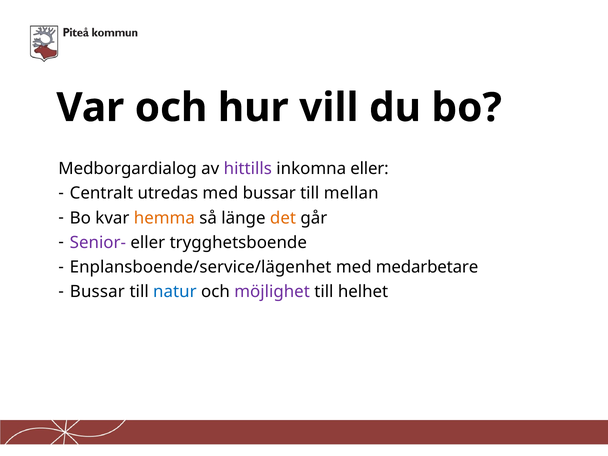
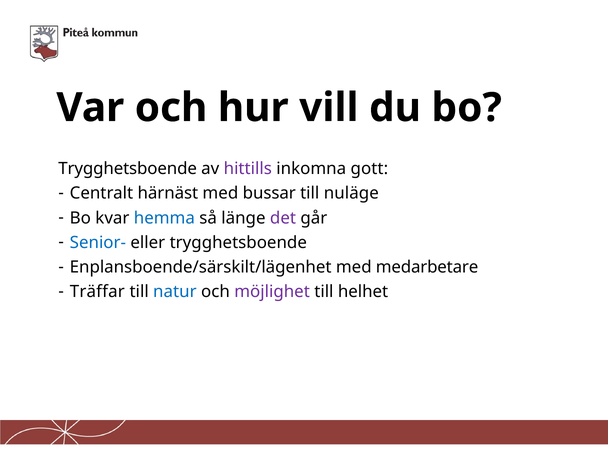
Medborgardialog: Medborgardialog -> Trygghetsboende (128, 169)
inkomna eller: eller -> gott (369, 169)
utredas: utredas -> härnäst (168, 193)
mellan: mellan -> nuläge (351, 193)
hemma colour: orange -> blue (164, 218)
det colour: orange -> purple (283, 218)
Senior- colour: purple -> blue (98, 243)
Enplansboende/service/lägenhet: Enplansboende/service/lägenhet -> Enplansboende/särskilt/lägenhet (201, 267)
Bussar: Bussar -> Träffar (97, 292)
